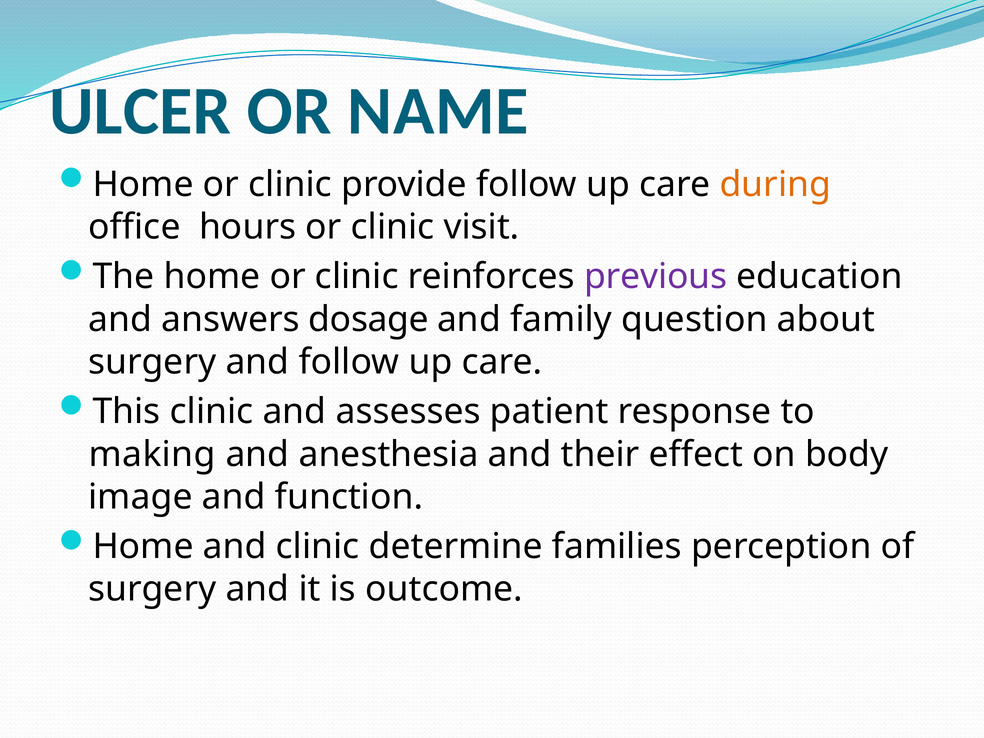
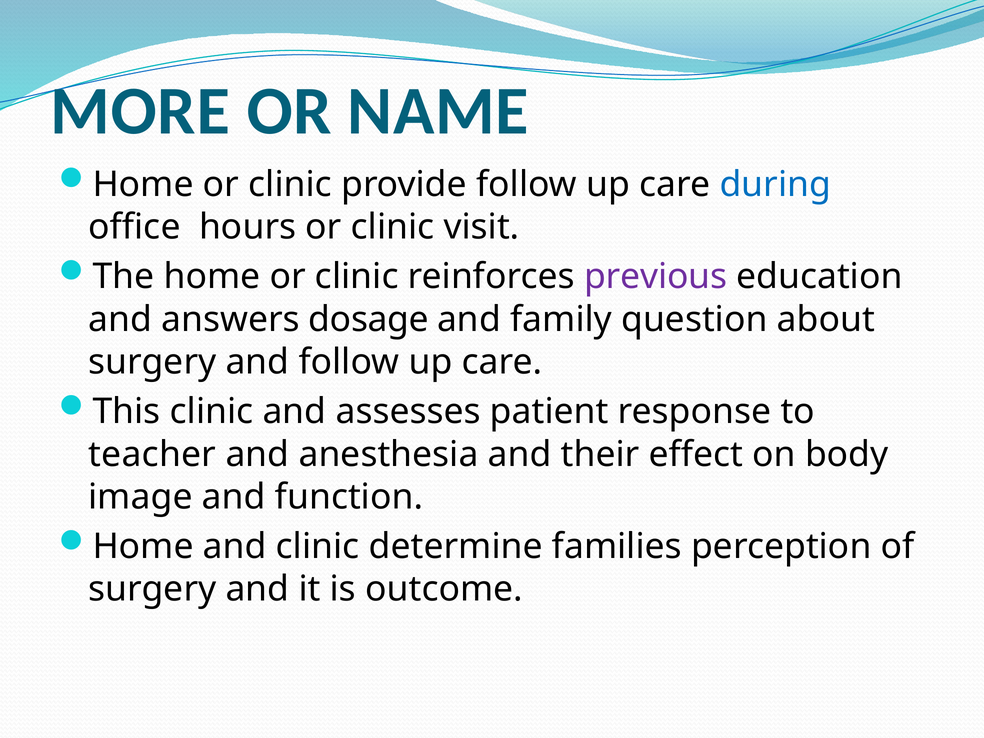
ULCER: ULCER -> MORE (140, 111)
during colour: orange -> blue (775, 184)
making: making -> teacher (152, 454)
